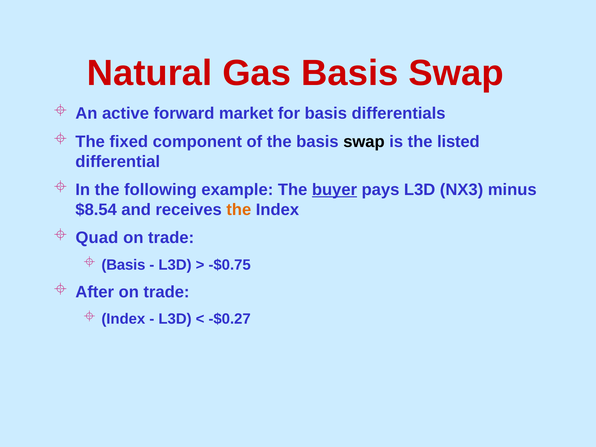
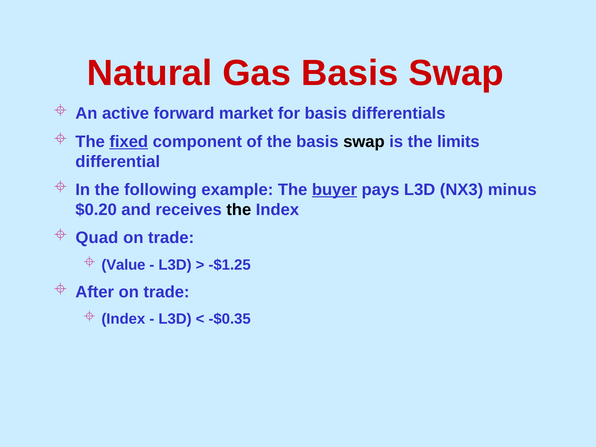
fixed underline: none -> present (129, 142)
listed: listed -> limits (458, 142)
$8.54: $8.54 -> $0.20 (96, 210)
the colour: orange -> black (239, 210)
Basis: Basis -> Value (123, 265)
-$0.75: -$0.75 -> -$1.25 (230, 265)
-$0.27: -$0.27 -> -$0.35 (230, 319)
